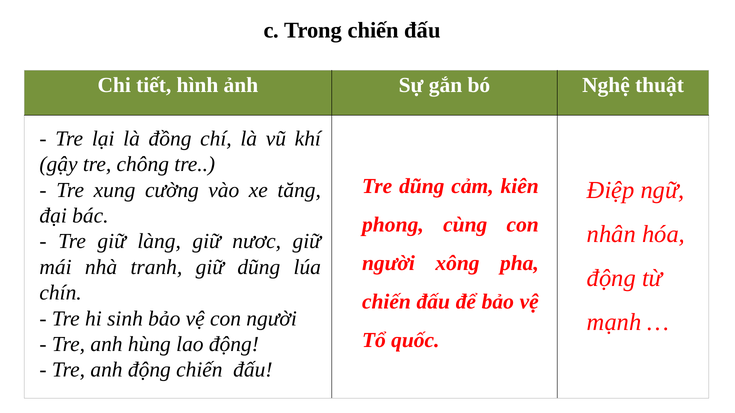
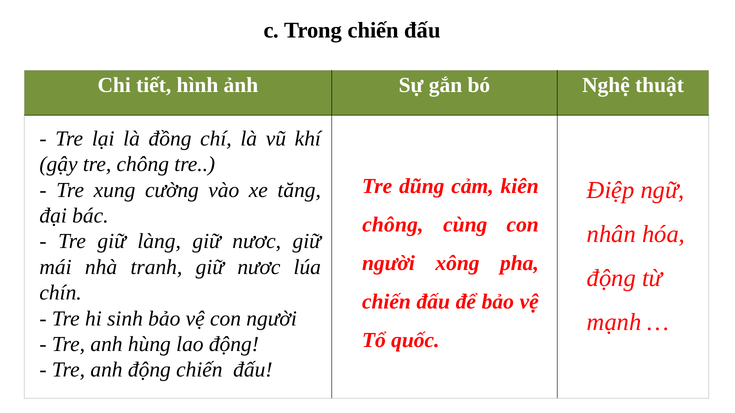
phong: phong -> chông (393, 225)
tranh giữ dũng: dũng -> nươc (259, 267)
